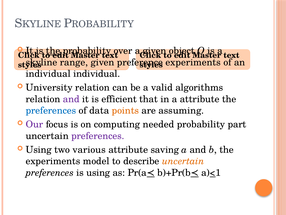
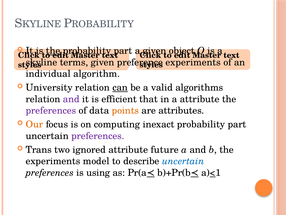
over: over -> part (123, 51)
range: range -> terms (74, 62)
individual individual: individual -> algorithm (97, 74)
can underline: none -> present (120, 87)
preferences colour: blue -> purple (51, 110)
assuming: assuming -> attributes (181, 110)
Our colour: purple -> orange (34, 124)
needed: needed -> inexact (159, 124)
Using: Using -> Trans (39, 149)
various: various -> ignored (89, 149)
saving: saving -> future (165, 149)
uncertain colour: orange -> blue (183, 161)
